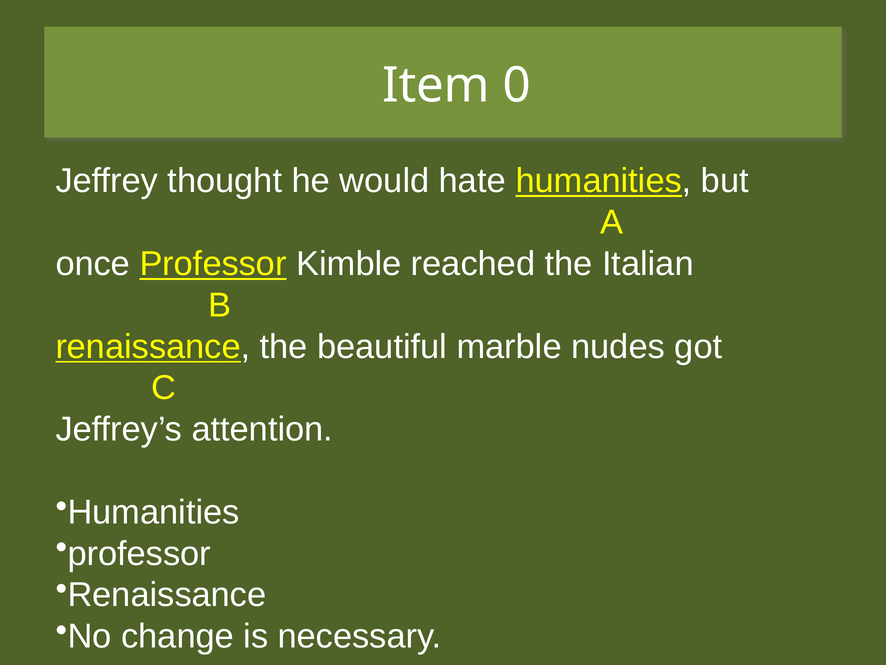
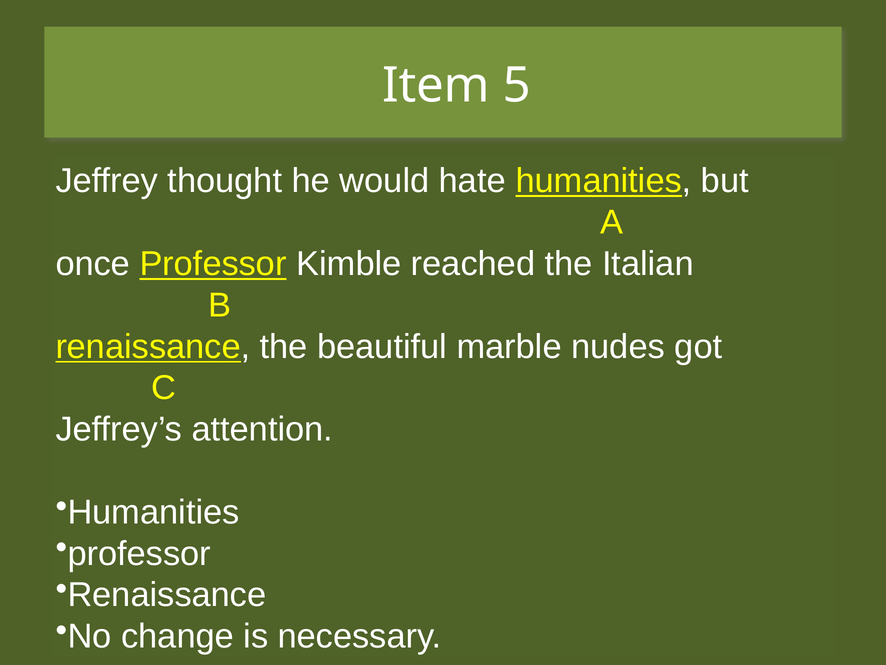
0: 0 -> 5 (517, 85)
